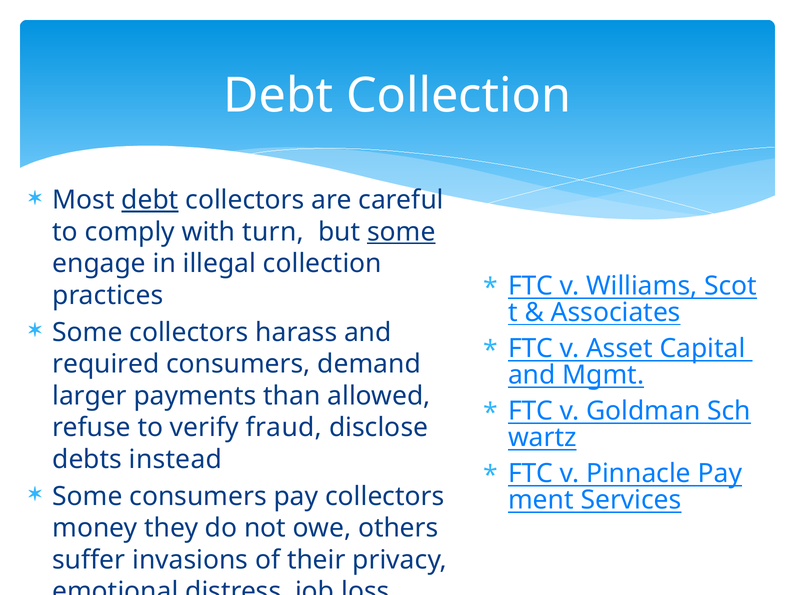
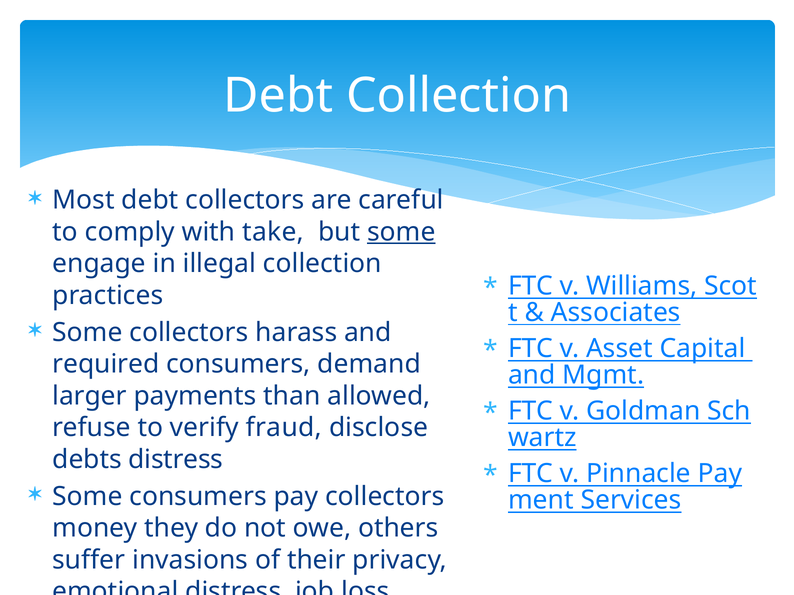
debt underline: present -> none (150, 200)
turn: turn -> take (273, 232)
debts instead: instead -> distress (176, 460)
